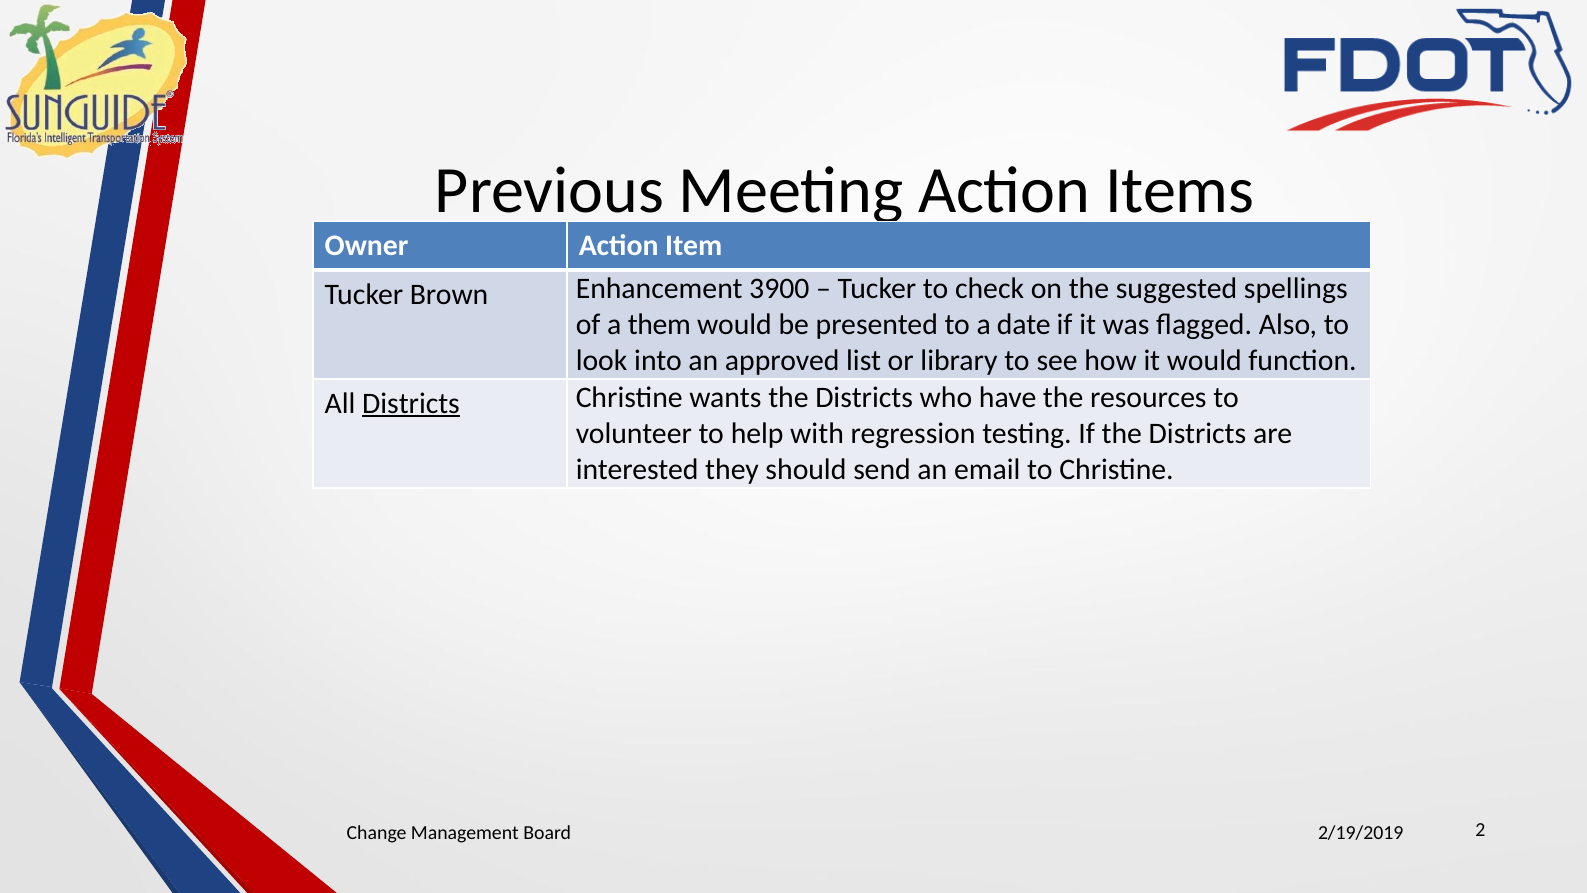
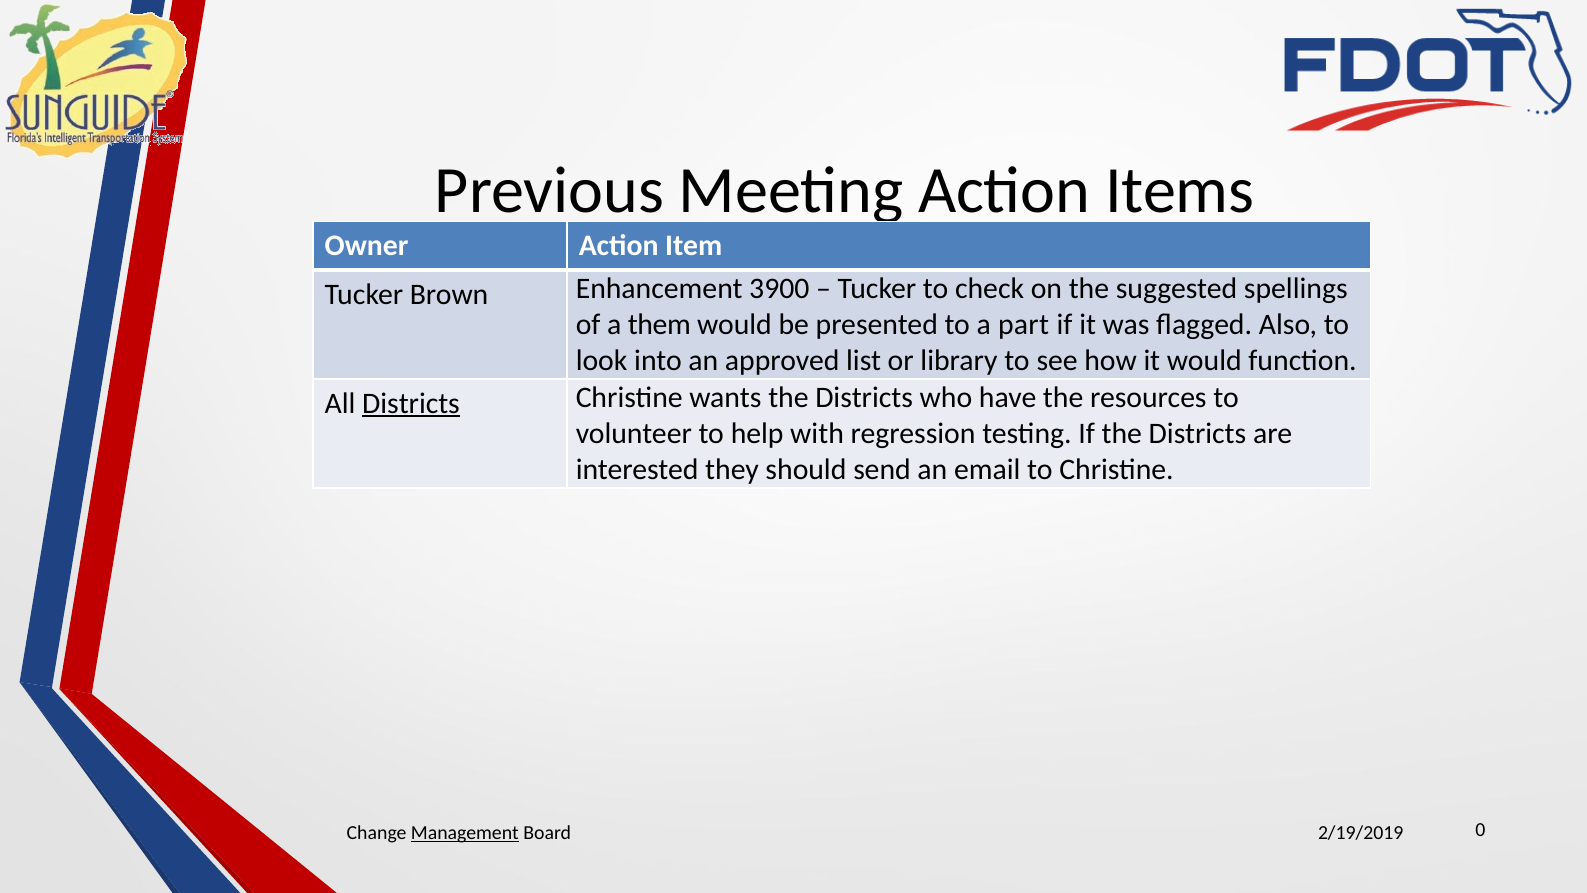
date: date -> part (1024, 325)
Management underline: none -> present (465, 832)
2: 2 -> 0 (1480, 830)
